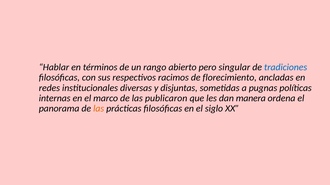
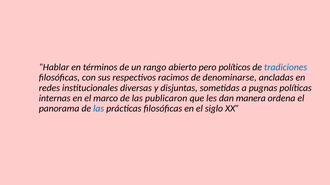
singular: singular -> políticos (234, 67)
florecimiento: florecimiento -> denominarse (230, 78)
las colour: orange -> blue (99, 109)
